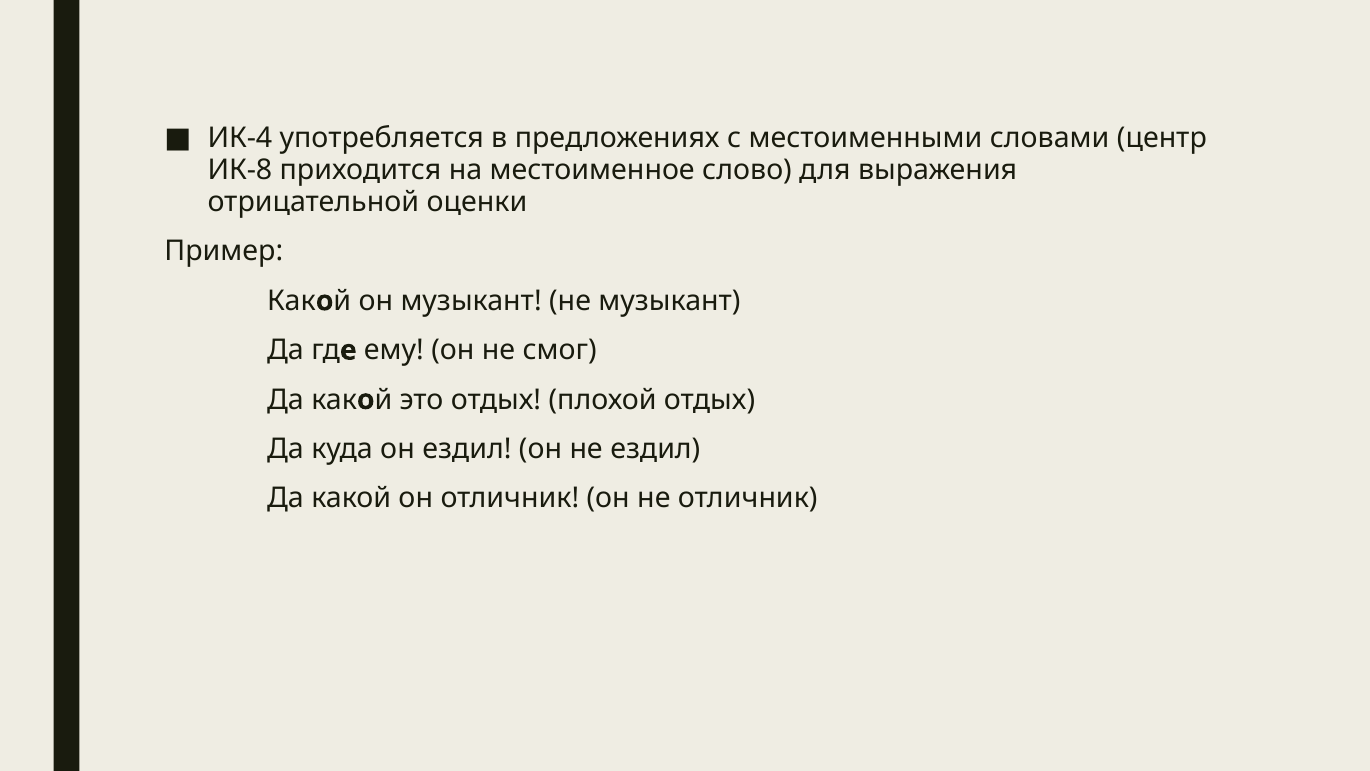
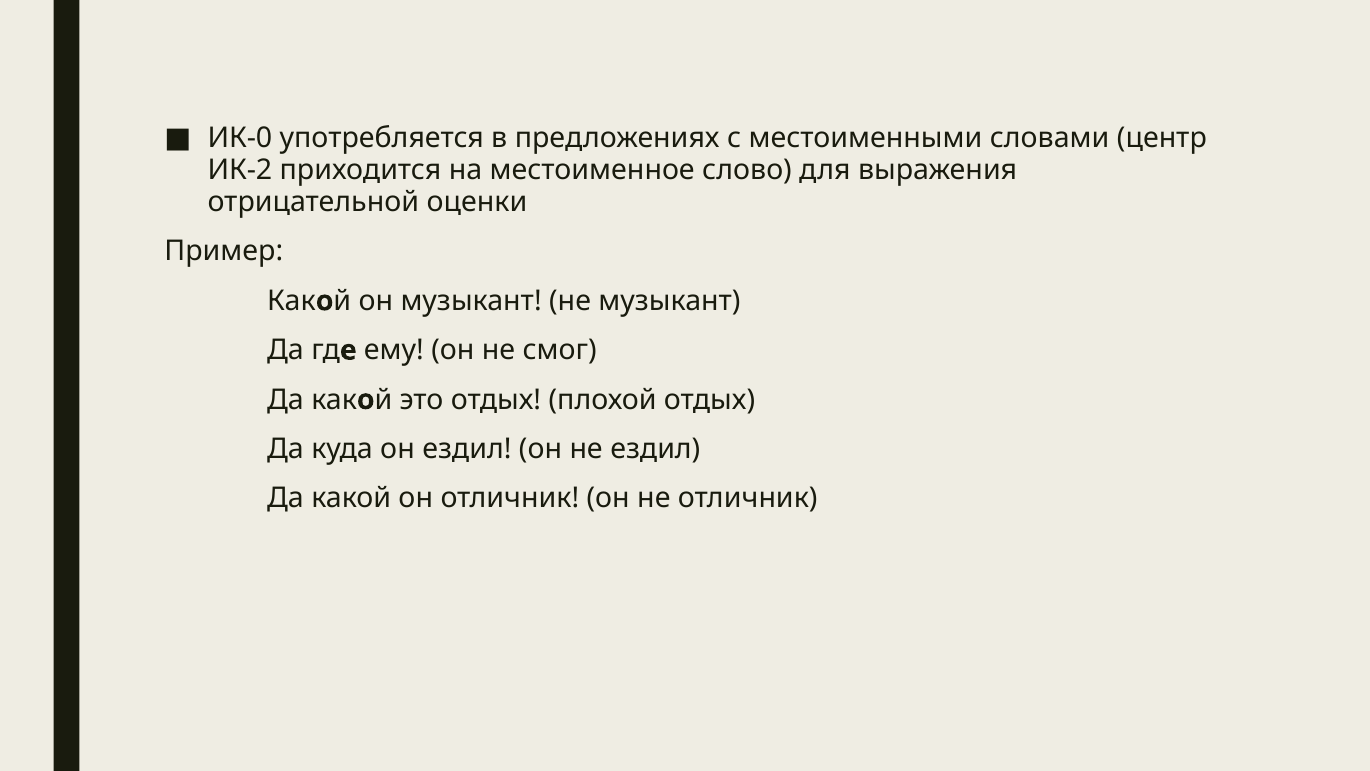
ИК-4: ИК-4 -> ИК-0 (240, 138)
ИК-8: ИК-8 -> ИК-2 (240, 170)
